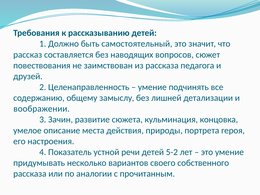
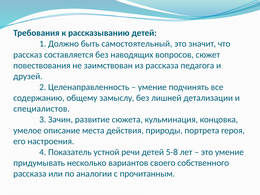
воображении: воображении -> специалистов (42, 109)
5-2: 5-2 -> 5-8 (172, 152)
